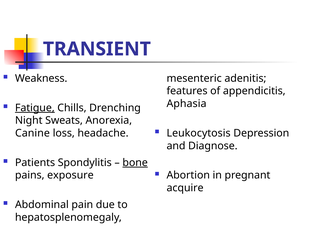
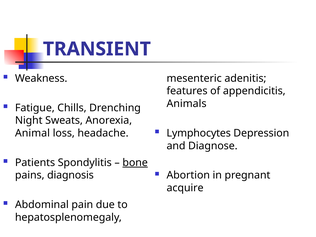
Aphasia: Aphasia -> Animals (187, 104)
Fatigue underline: present -> none (35, 108)
Leukocytosis: Leukocytosis -> Lymphocytes (199, 133)
Canine: Canine -> Animal (32, 133)
exposure: exposure -> diagnosis (70, 175)
